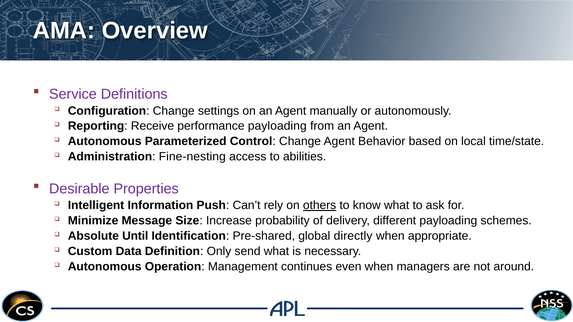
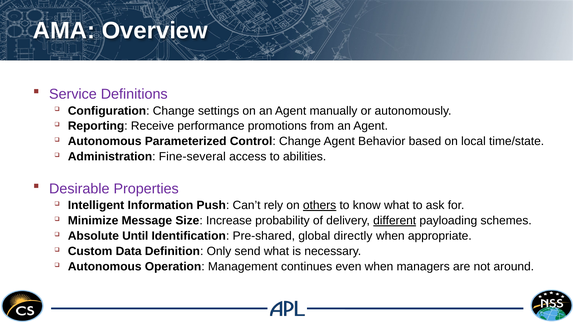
performance payloading: payloading -> promotions (277, 126)
Fine-nesting: Fine-nesting -> Fine-several (192, 157)
different underline: none -> present (395, 221)
